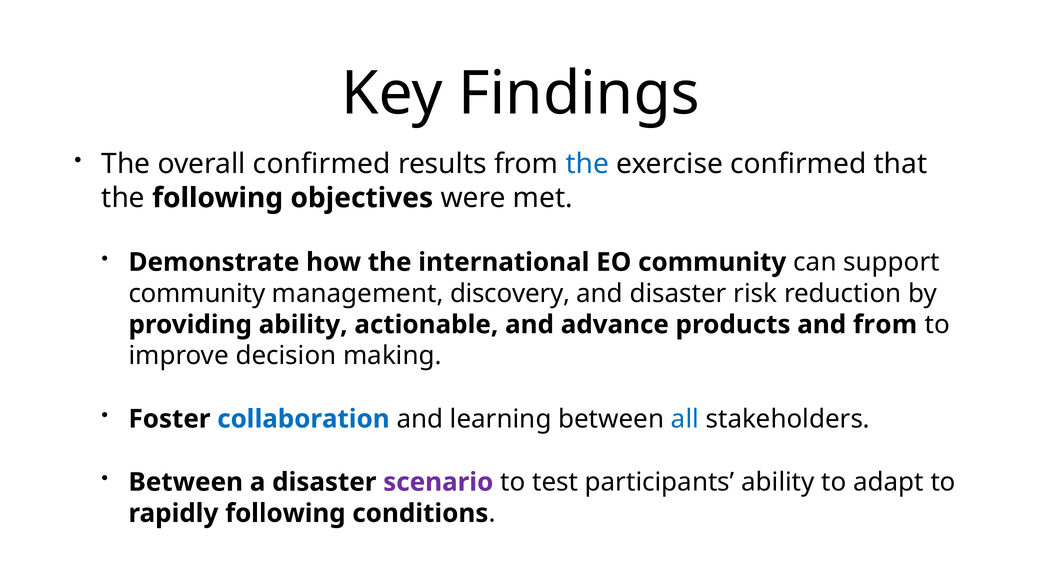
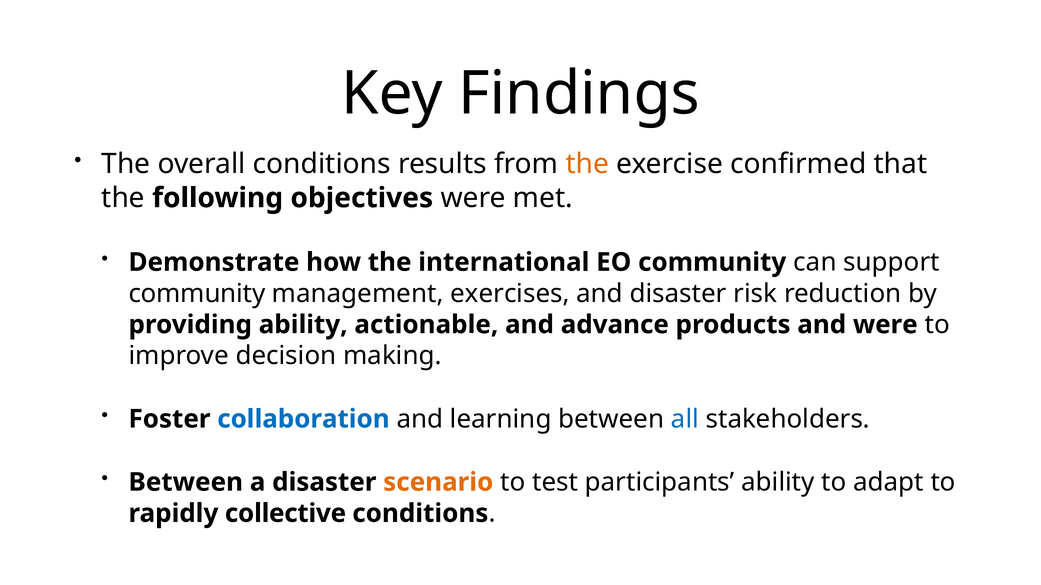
overall confirmed: confirmed -> conditions (322, 164)
the colour: blue -> orange (587, 164)
discovery: discovery -> exercises (510, 294)
and from: from -> were (885, 325)
scenario colour: purple -> orange (438, 483)
rapidly following: following -> collective (285, 514)
